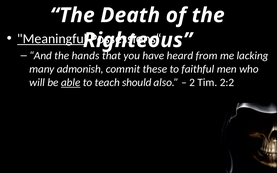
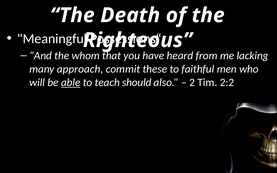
Meaningful underline: present -> none (52, 39)
hands: hands -> whom (86, 56)
admonish: admonish -> approach (80, 69)
